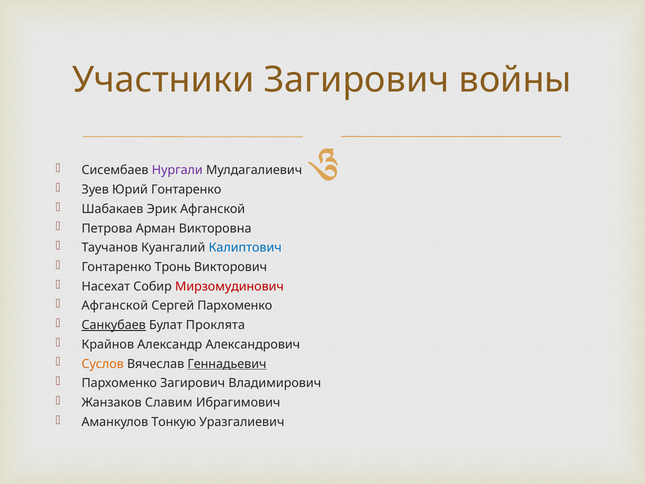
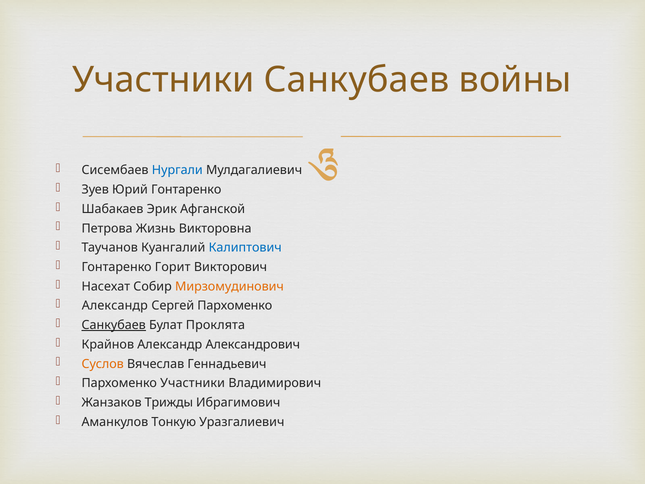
Участники Загирович: Загирович -> Санкубаев (356, 80)
Нургали colour: purple -> blue (177, 170)
Арман: Арман -> Жизнь (156, 228)
Тронь: Тронь -> Горит (173, 267)
Мирзомудинович colour: red -> orange (229, 286)
Афганской: Афганской -> Александр (115, 306)
Геннадьевич underline: present -> none (227, 364)
Пархоменко Загирович: Загирович -> Участники (193, 383)
Славим: Славим -> Трижды (169, 402)
